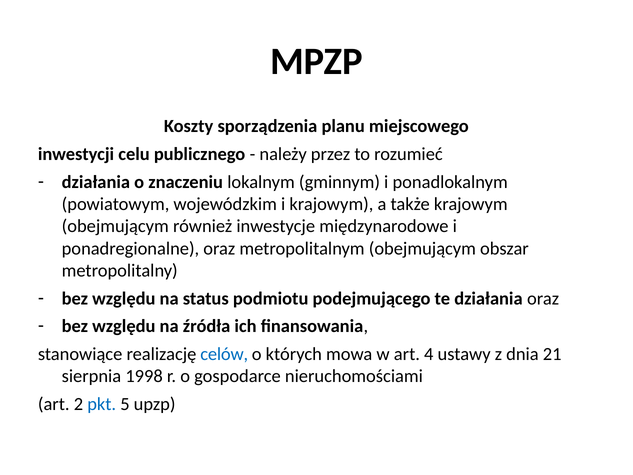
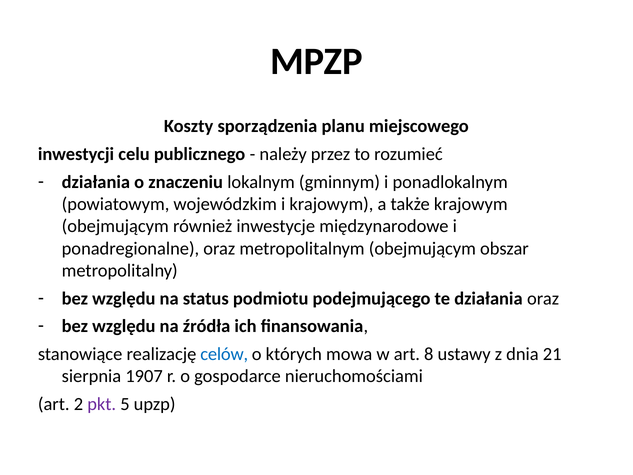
4: 4 -> 8 (429, 354)
1998: 1998 -> 1907 (144, 376)
pkt colour: blue -> purple (102, 404)
